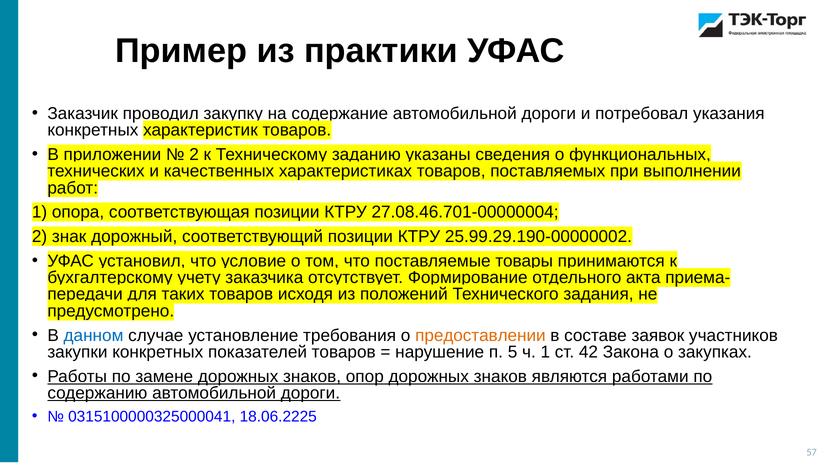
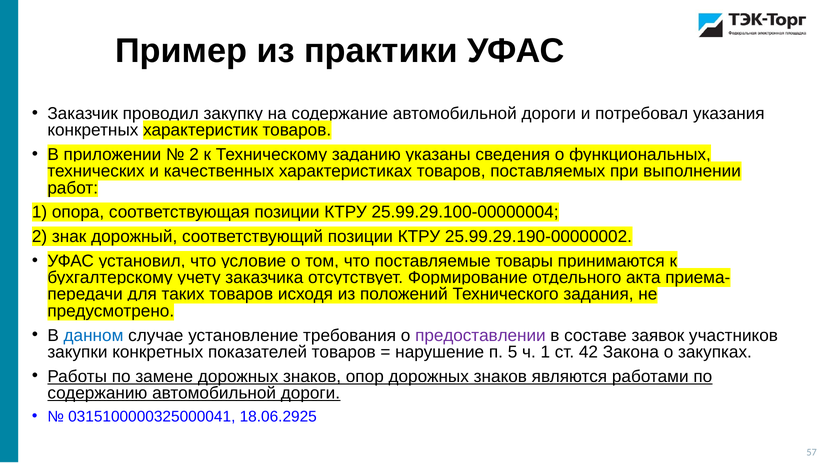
27.08.46.701-00000004: 27.08.46.701-00000004 -> 25.99.29.100-00000004 (465, 212)
предоставлении colour: orange -> purple (480, 335)
18.06.2225: 18.06.2225 -> 18.06.2925 (278, 417)
